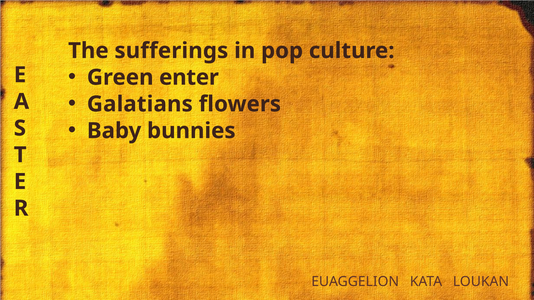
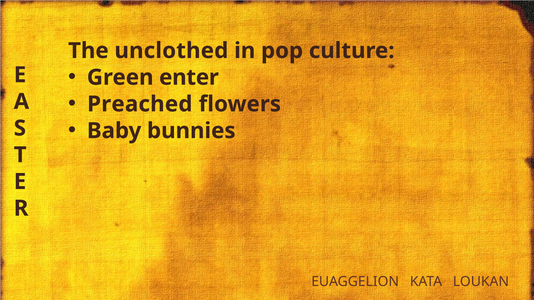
sufferings: sufferings -> unclothed (171, 51)
Galatians: Galatians -> Preached (140, 104)
